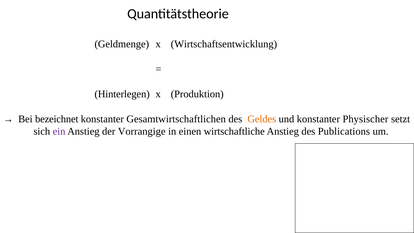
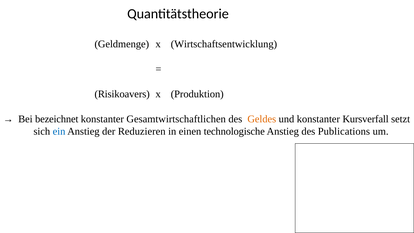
Hinterlegen: Hinterlegen -> Risikoavers (122, 94)
Physischer: Physischer -> Kursverfall (366, 119)
ein colour: purple -> blue (59, 131)
Vorrangige: Vorrangige -> Reduzieren (142, 131)
wirtschaftliche: wirtschaftliche -> technologische (234, 131)
